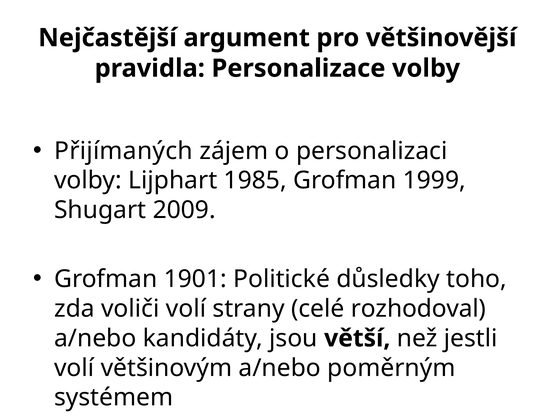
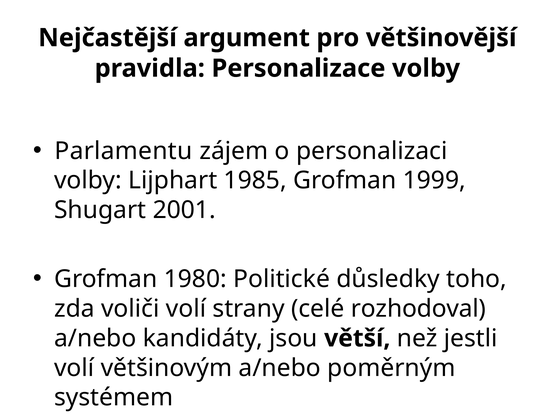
Přijímaných: Přijímaných -> Parlamentu (123, 151)
2009: 2009 -> 2001 (184, 210)
1901: 1901 -> 1980 (195, 279)
